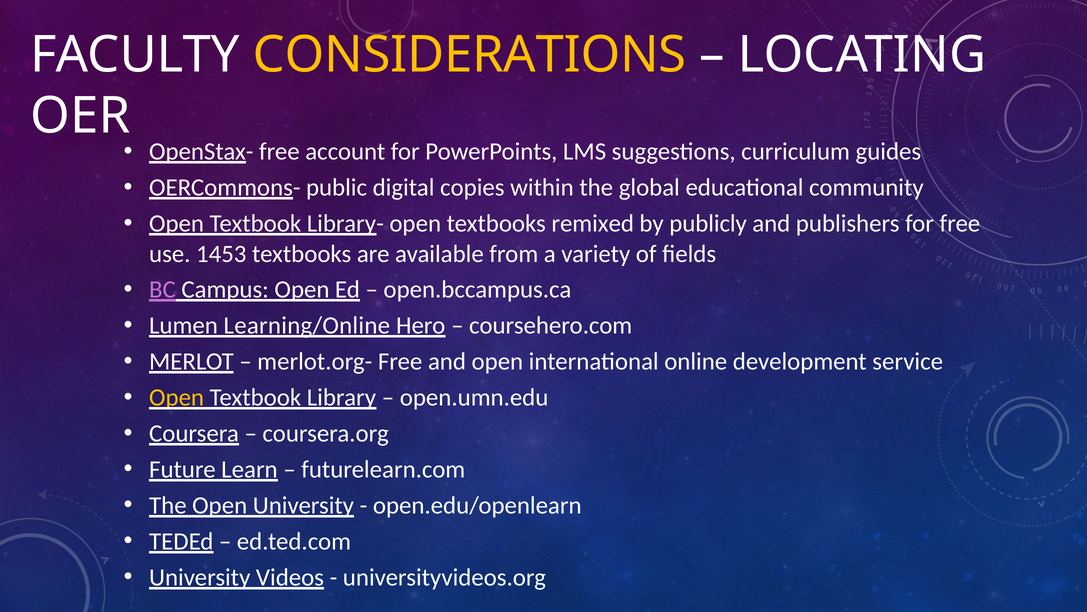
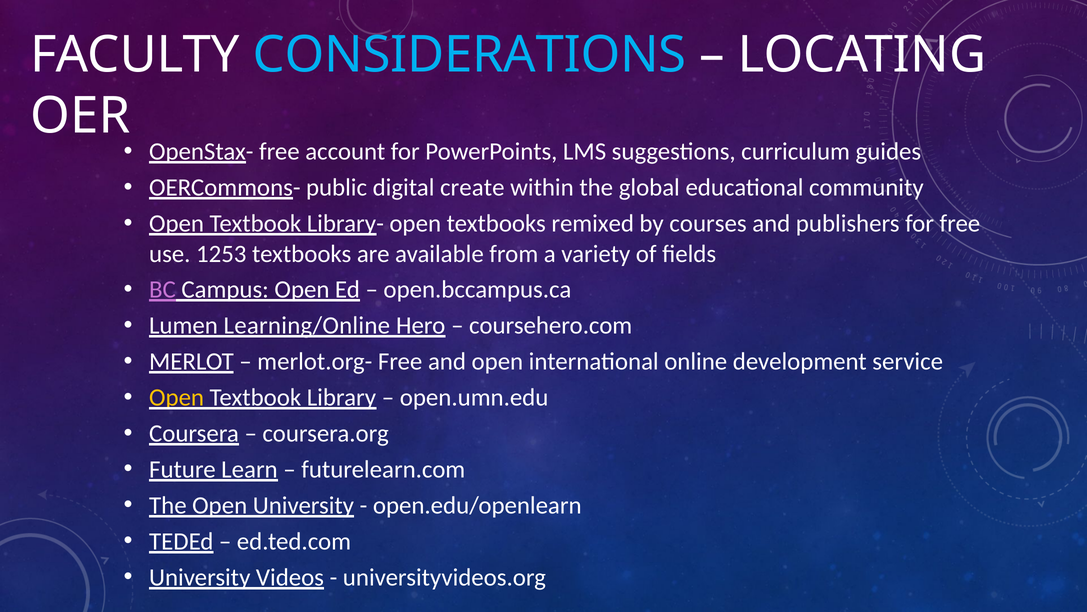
CONSIDERATIONS colour: yellow -> light blue (470, 55)
copies: copies -> create (472, 187)
publicly: publicly -> courses (708, 223)
1453: 1453 -> 1253 (221, 254)
